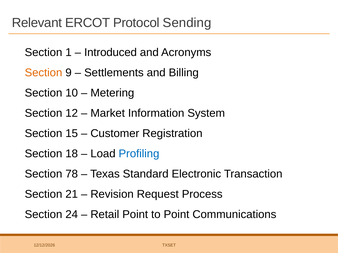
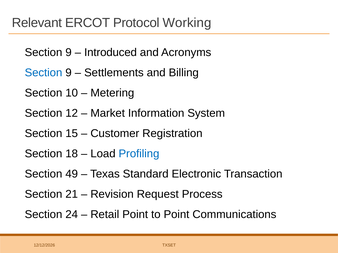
Sending: Sending -> Working (187, 23)
1: 1 -> 9 (69, 53)
Section colour: orange -> blue (43, 73)
78: 78 -> 49 (72, 174)
